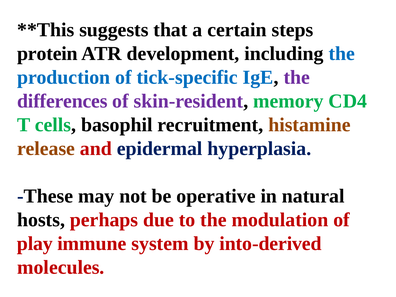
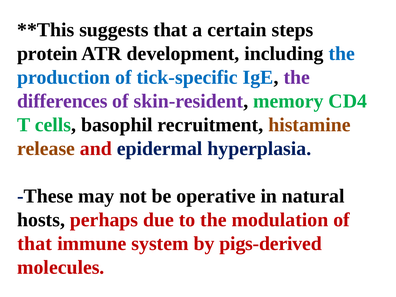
play: play -> that (35, 244)
into-derived: into-derived -> pigs-derived (271, 244)
